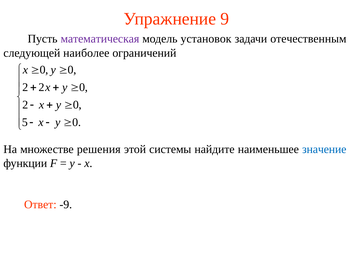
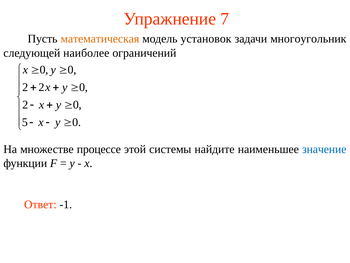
9: 9 -> 7 (225, 19)
математическая colour: purple -> orange (100, 39)
отечественным: отечественным -> многоугольник (308, 39)
решения: решения -> процессе (99, 149)
-9: -9 -> -1 (66, 204)
